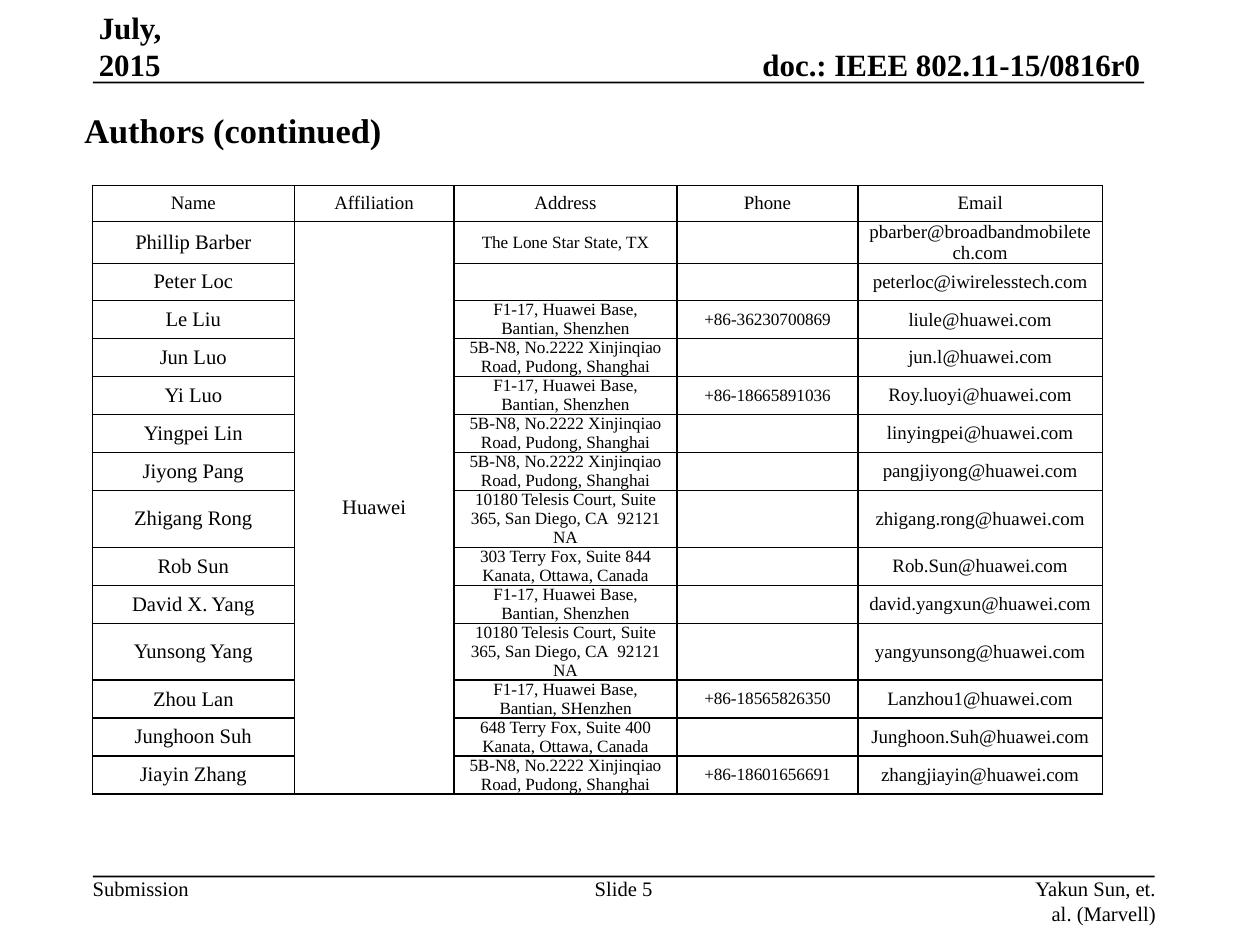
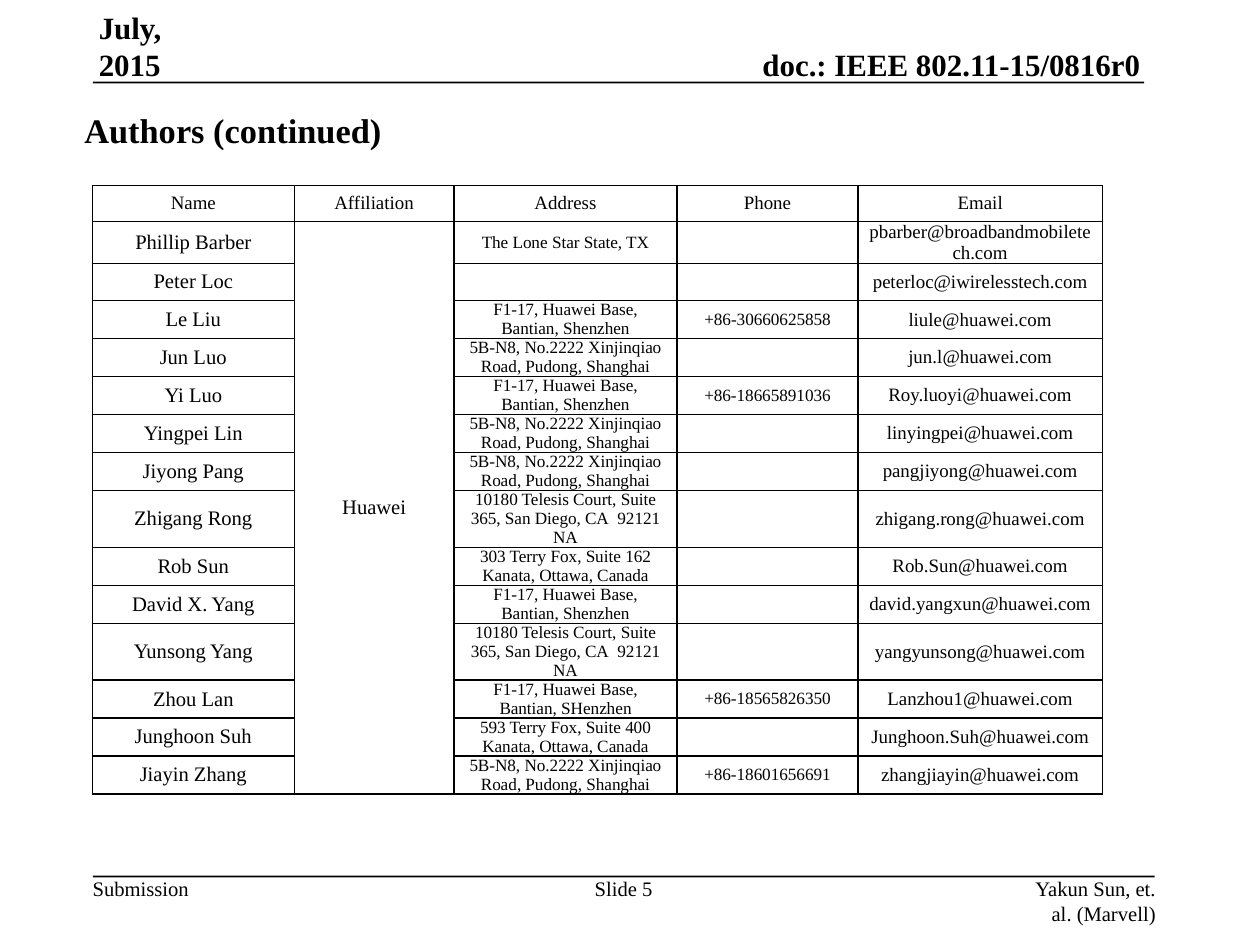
+86-36230700869: +86-36230700869 -> +86-30660625858 (768, 320)
844: 844 -> 162 (638, 557)
648: 648 -> 593 (493, 727)
